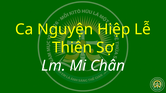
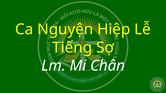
Thiên: Thiên -> Tiếng (72, 48)
